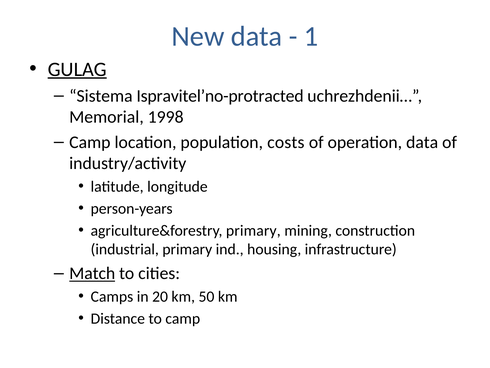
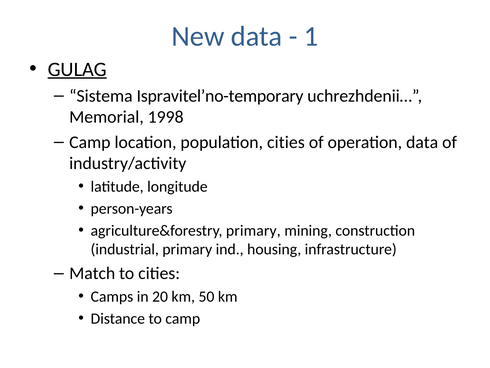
Ispravitel’no-protracted: Ispravitel’no-protracted -> Ispravitel’no-temporary (220, 96)
population costs: costs -> cities (286, 142)
Match underline: present -> none (92, 273)
